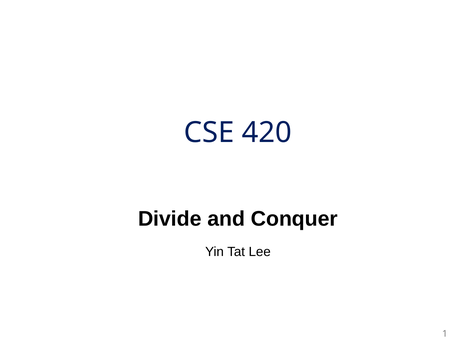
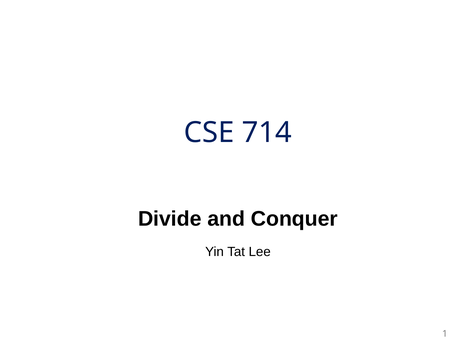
420: 420 -> 714 (267, 133)
